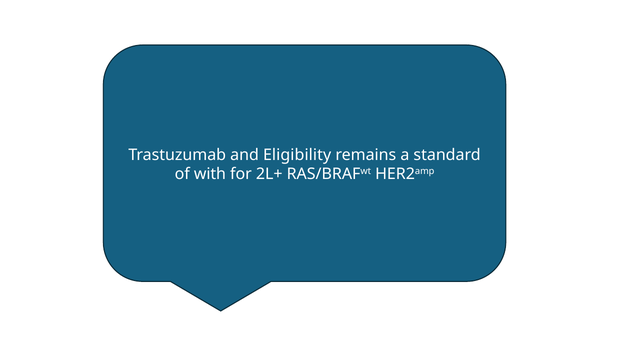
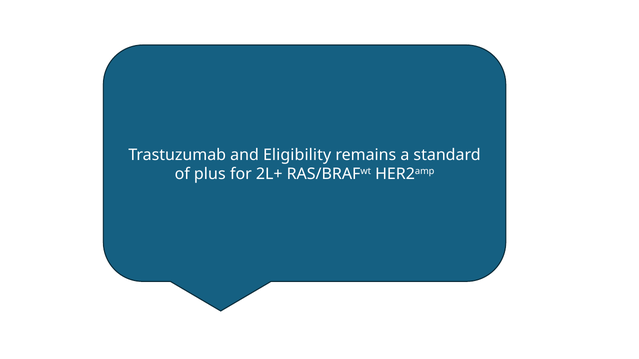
with: with -> plus (210, 174)
